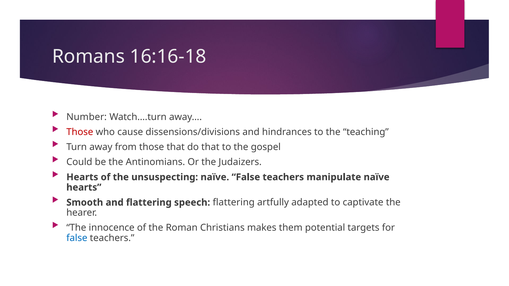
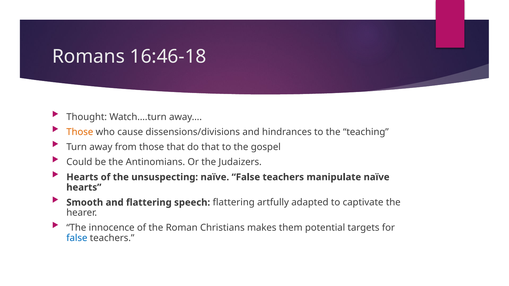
16:16-18: 16:16-18 -> 16:46-18 (168, 57)
Number: Number -> Thought (87, 117)
Those colour: red -> orange (80, 132)
